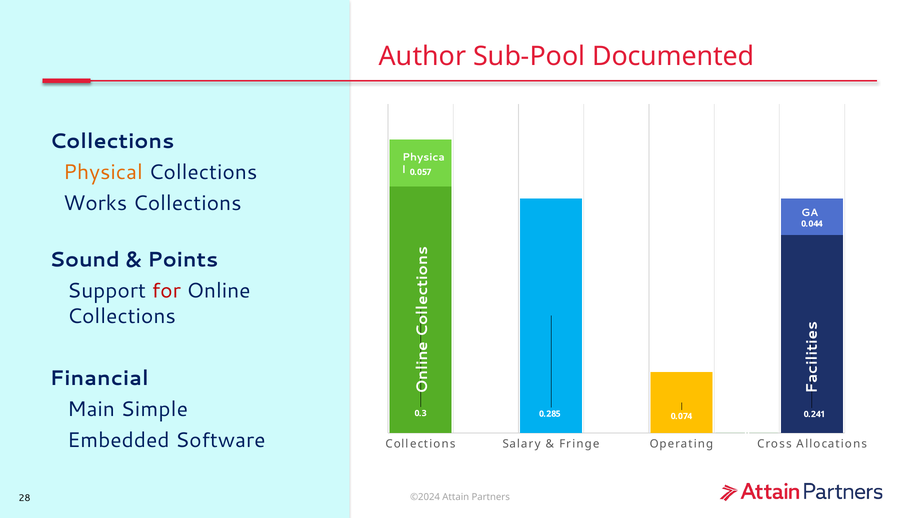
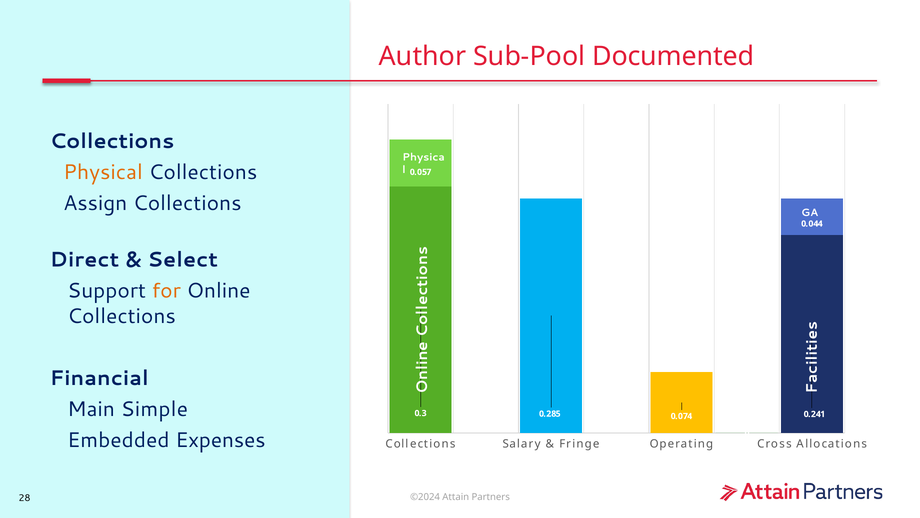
Works: Works -> Assign (95, 203)
Sound: Sound -> Direct (84, 260)
Points: Points -> Select (183, 260)
for colour: red -> orange (166, 291)
Software: Software -> Expenses (220, 440)
